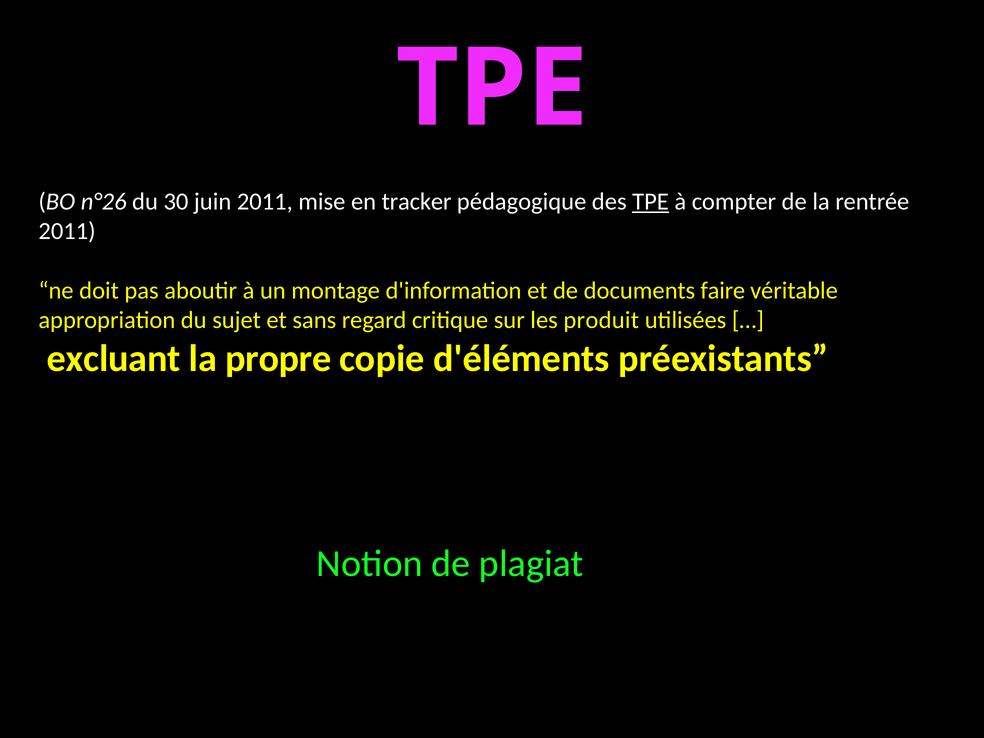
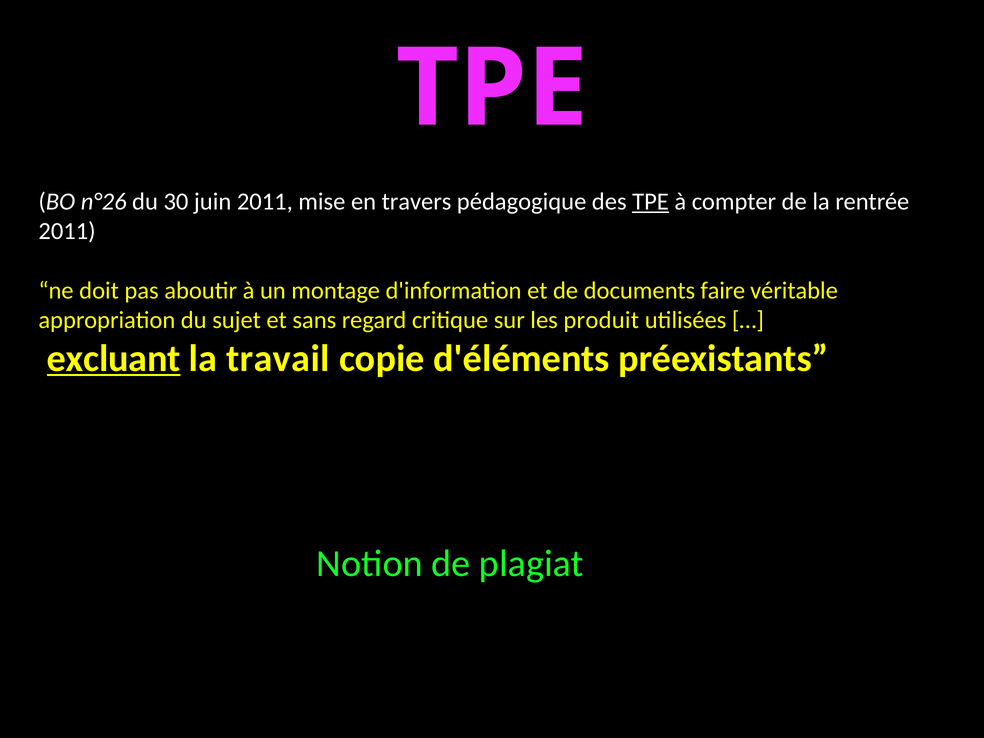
tracker: tracker -> travers (417, 202)
excluant underline: none -> present (114, 359)
propre: propre -> travail (278, 359)
